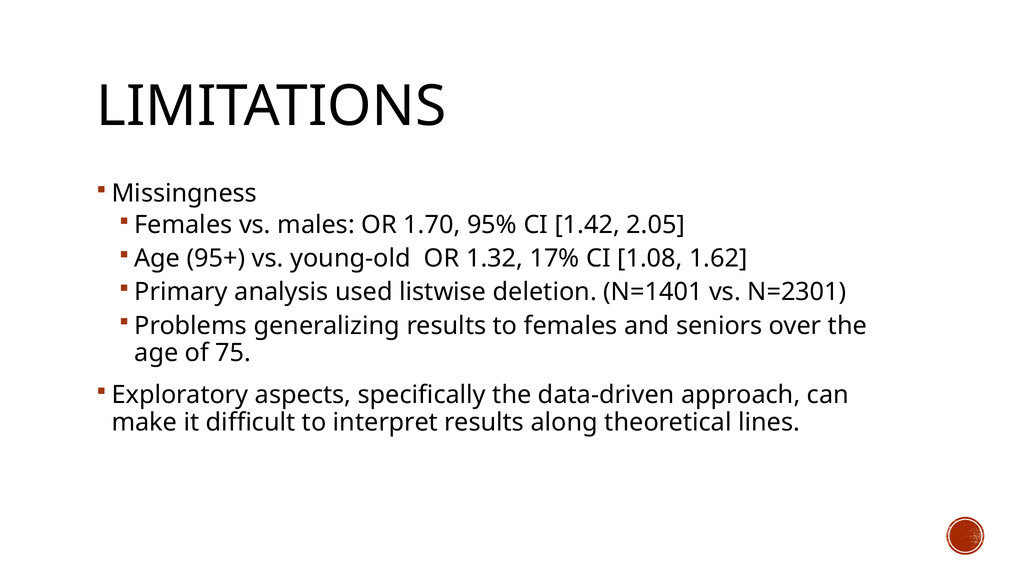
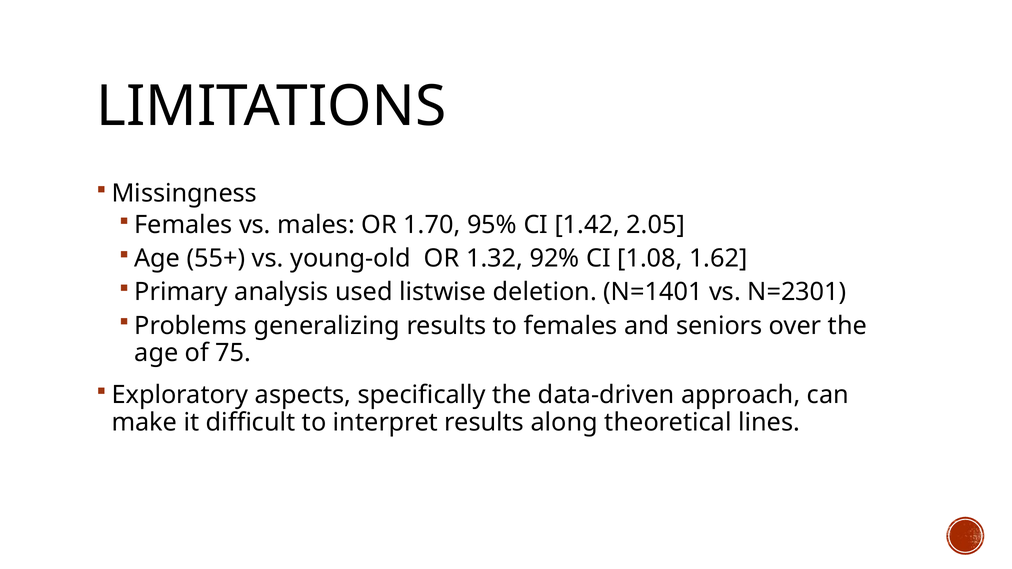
95+: 95+ -> 55+ (216, 259)
17%: 17% -> 92% (555, 259)
